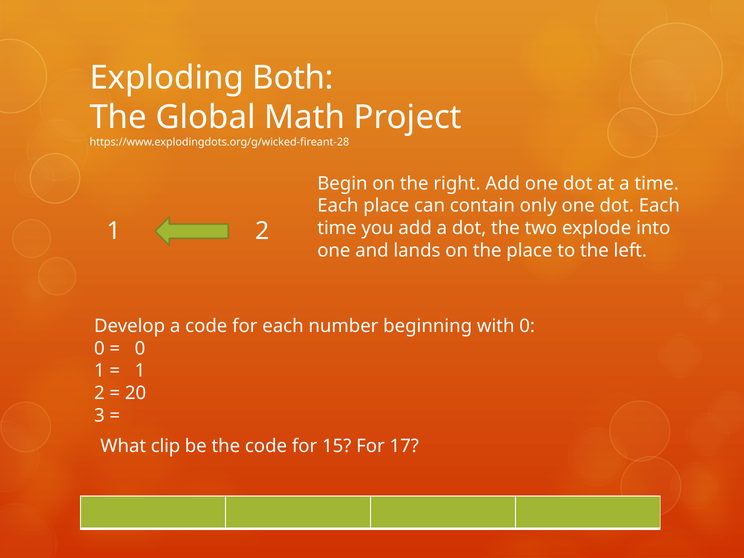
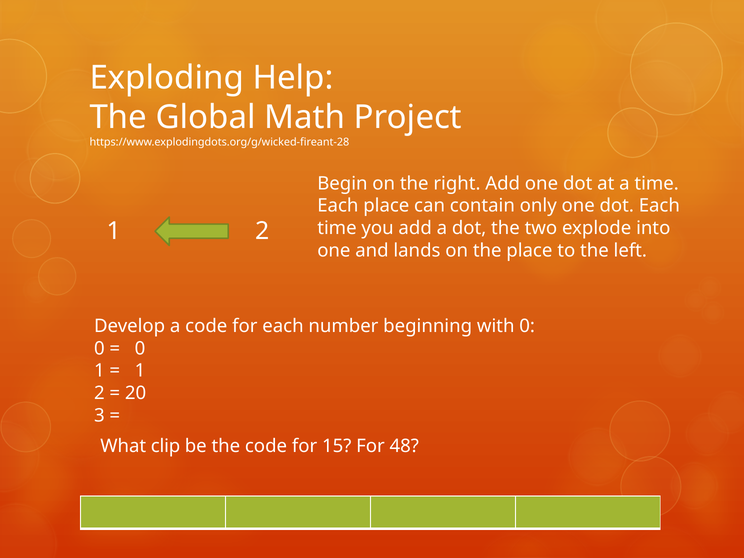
Both: Both -> Help (293, 78)
17: 17 -> 48 (404, 446)
